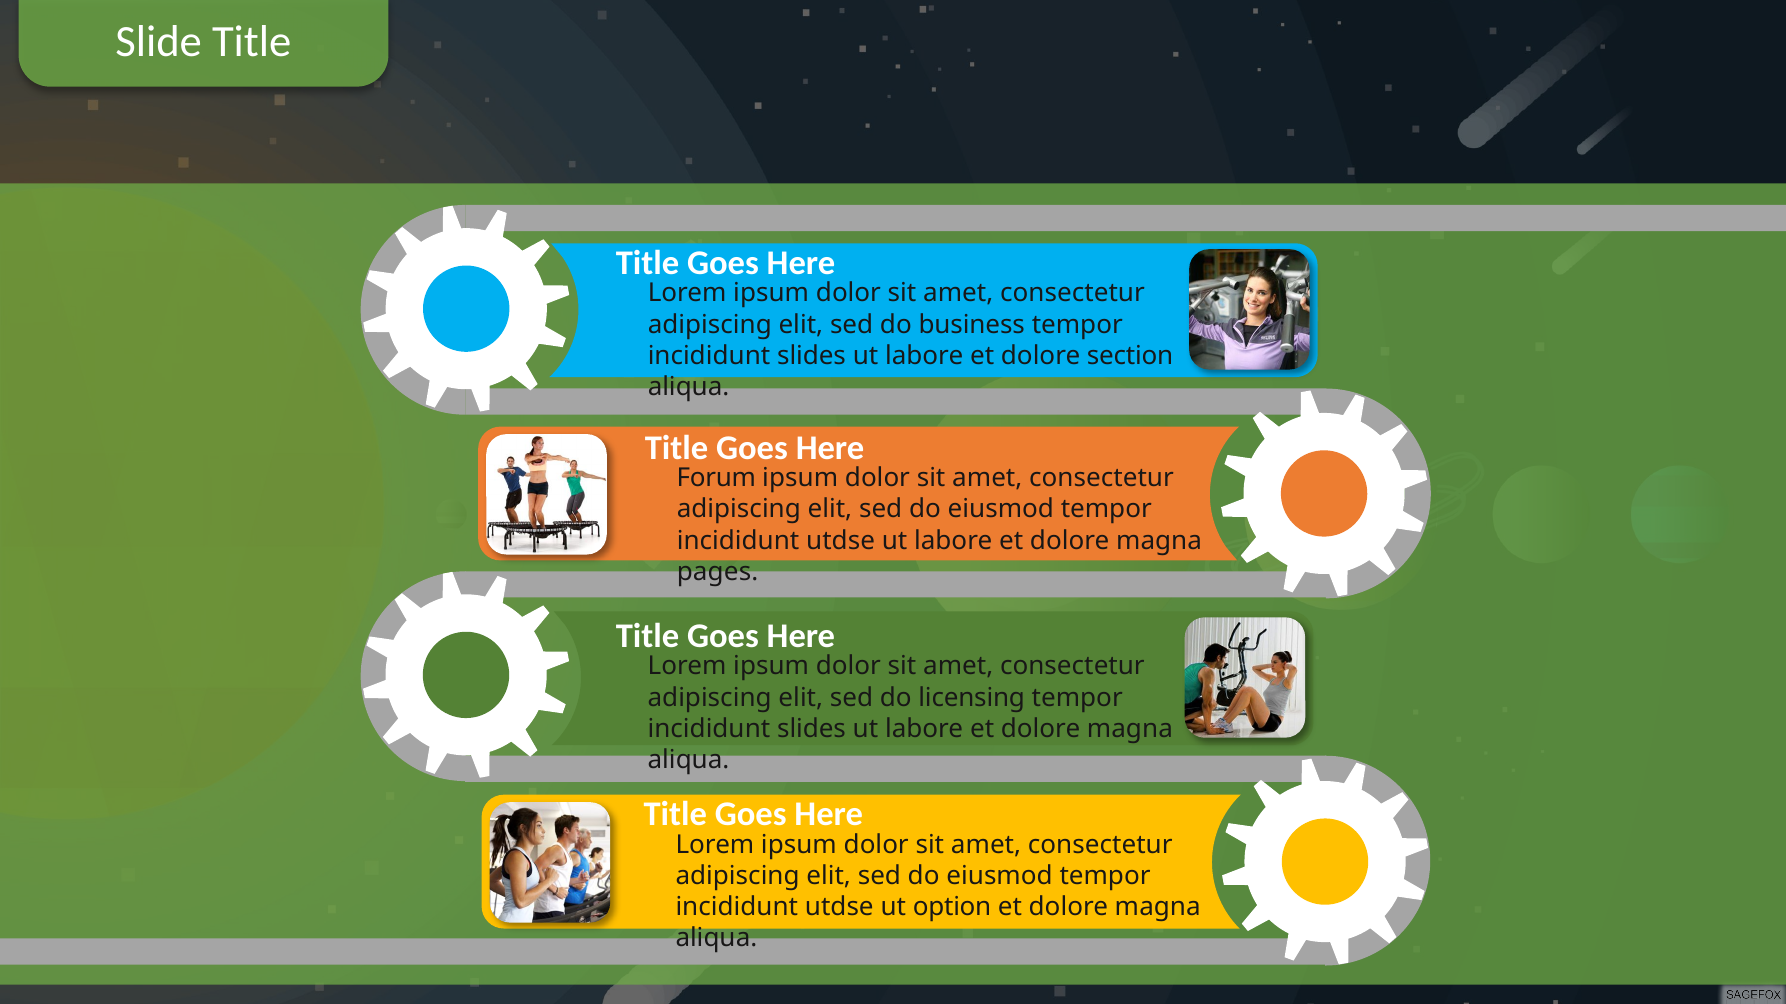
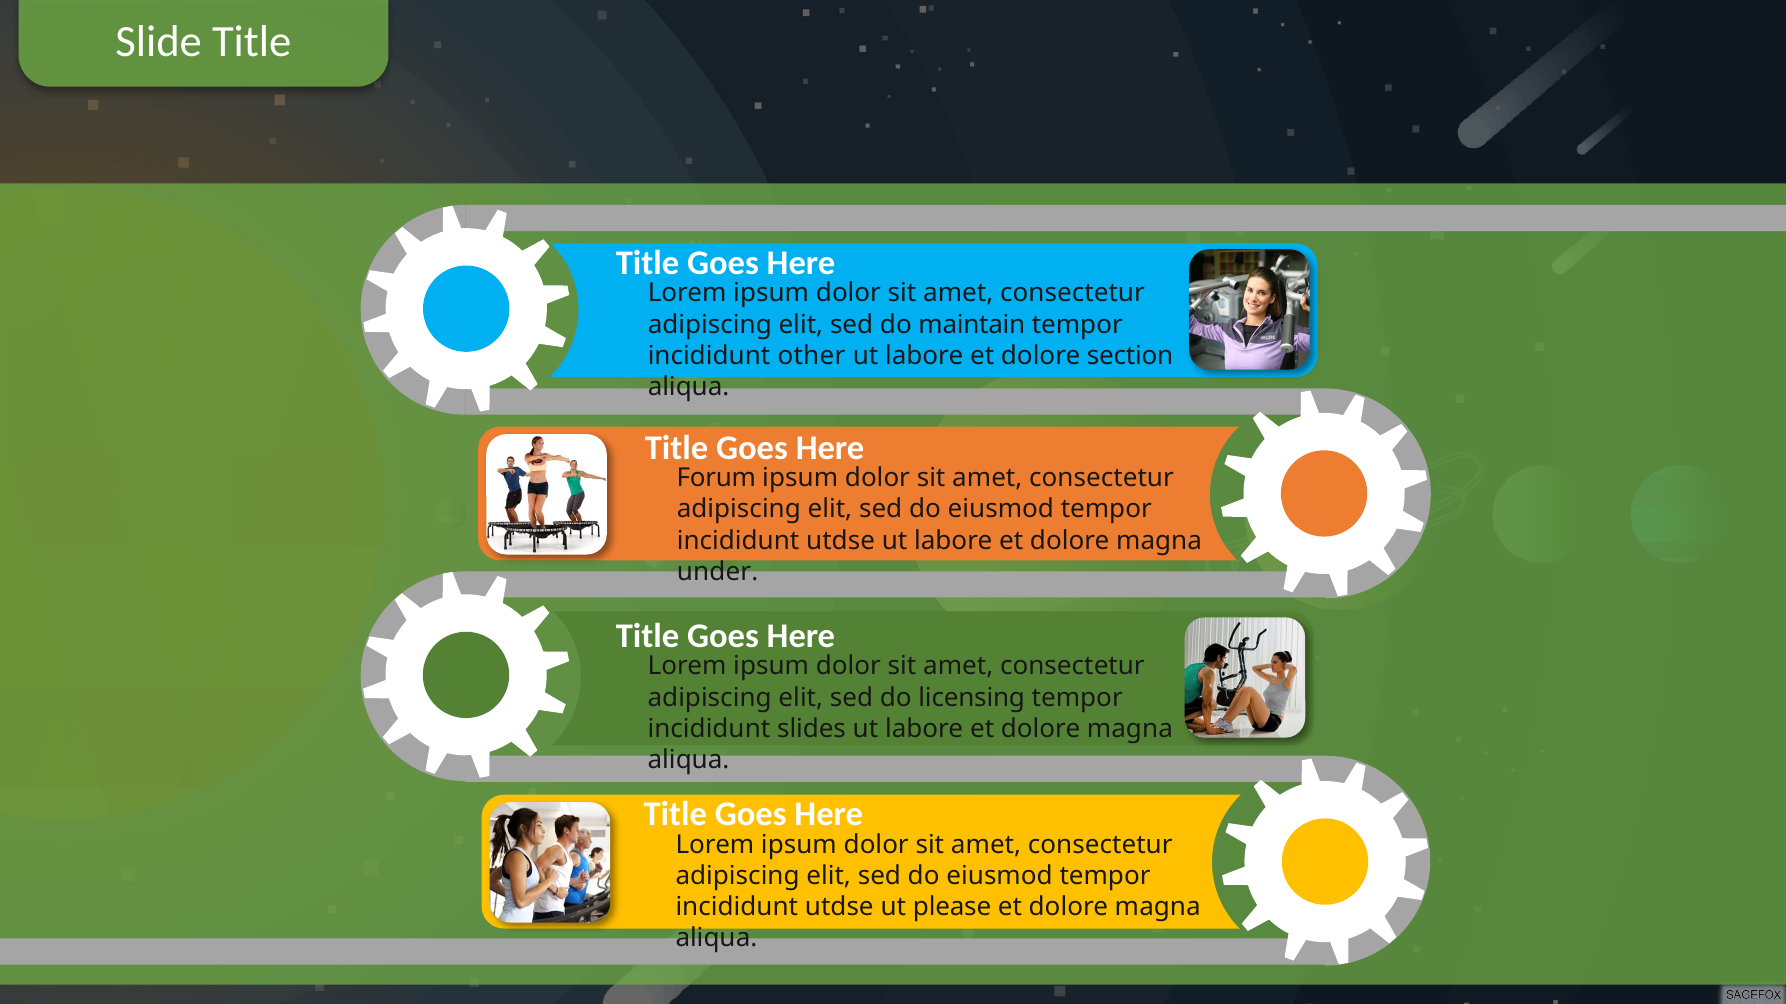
business: business -> maintain (972, 325)
slides: slides -> other (811, 356)
pages: pages -> under (718, 572)
option: option -> please (952, 908)
